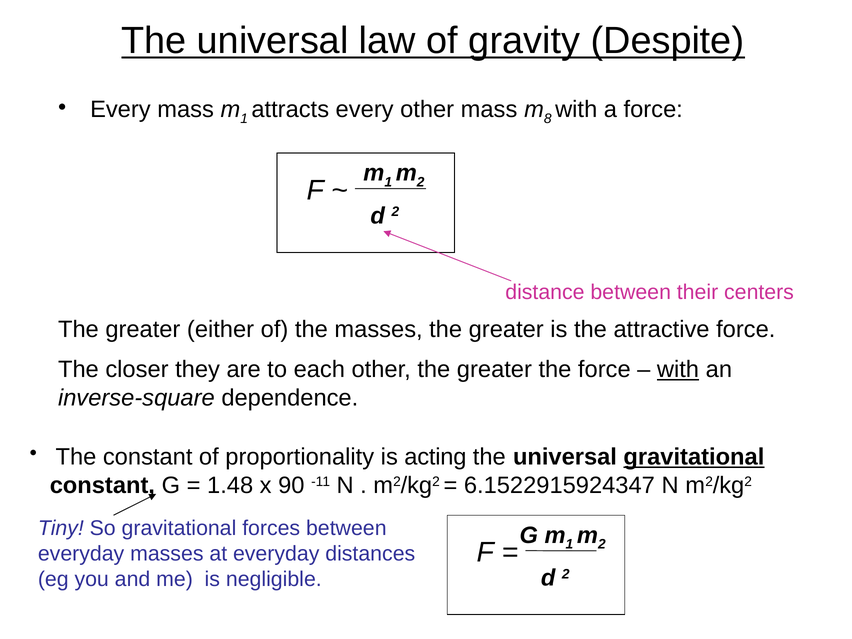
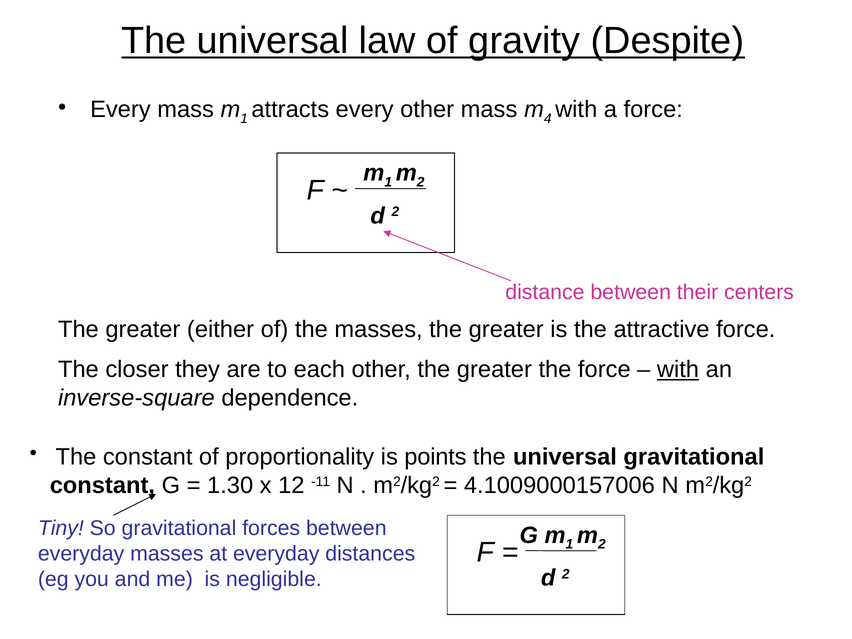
8: 8 -> 4 (548, 119)
acting: acting -> points (435, 457)
gravitational underline: present -> none (694, 457)
1.48: 1.48 -> 1.30 (230, 486)
90: 90 -> 12 (291, 486)
6.1522915924347: 6.1522915924347 -> 4.1009000157006 (559, 486)
